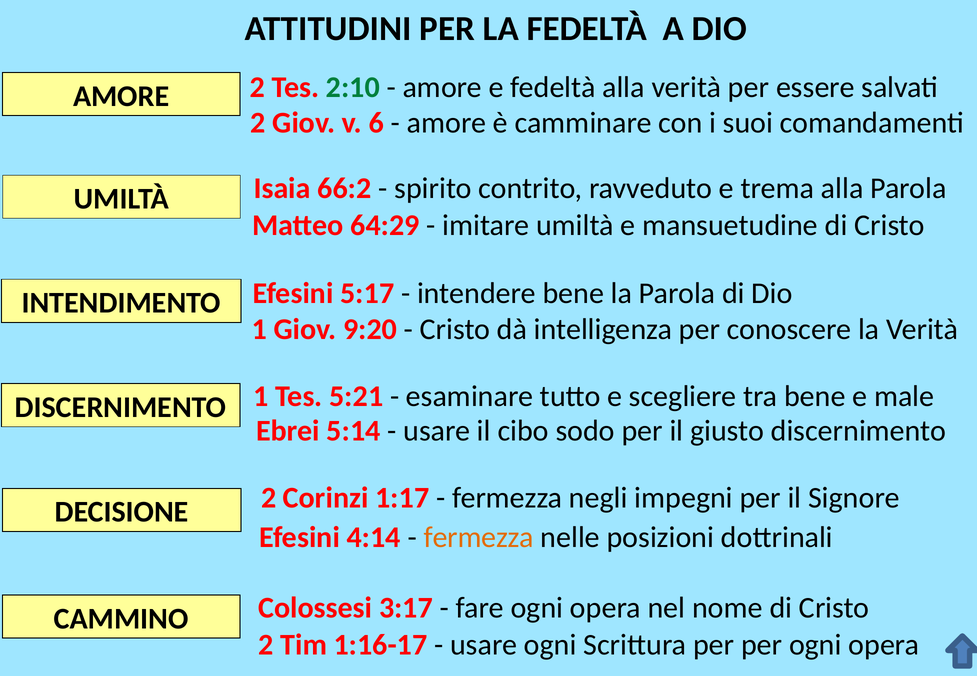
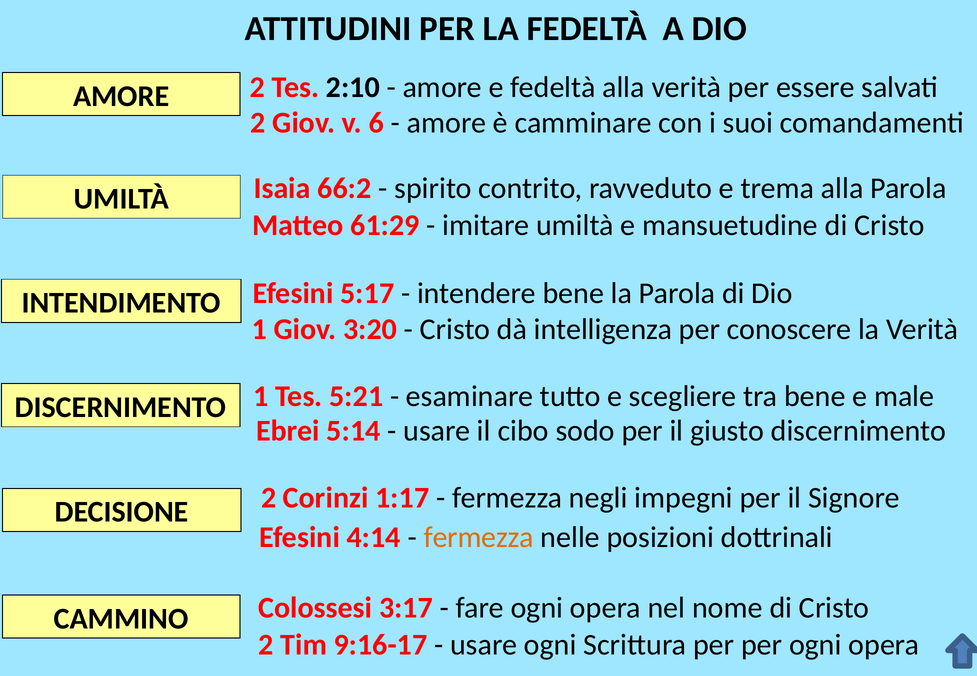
2:10 colour: green -> black (353, 87)
64:29: 64:29 -> 61:29 (385, 226)
9:20: 9:20 -> 3:20 (370, 329)
1:16-17: 1:16-17 -> 9:16-17 (381, 645)
